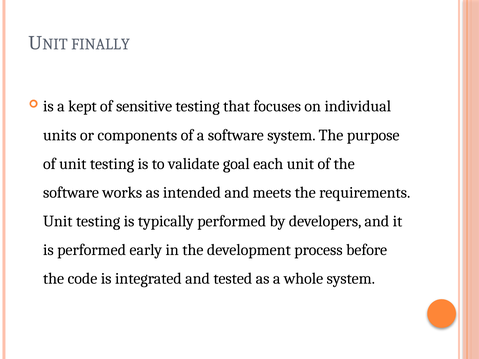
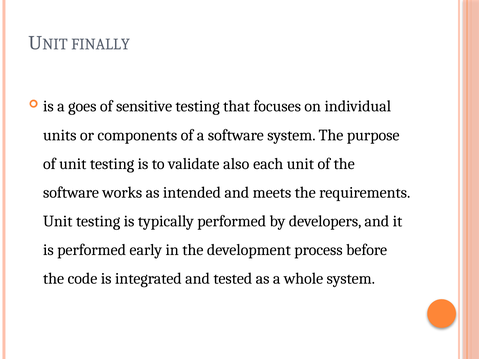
kept: kept -> goes (82, 106)
goal: goal -> also (236, 164)
